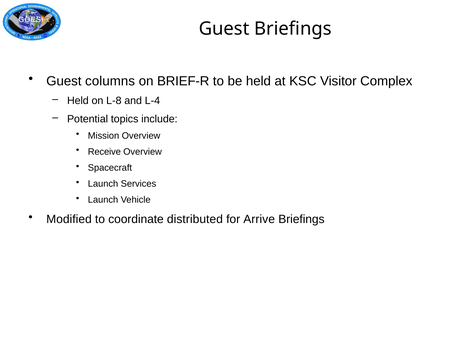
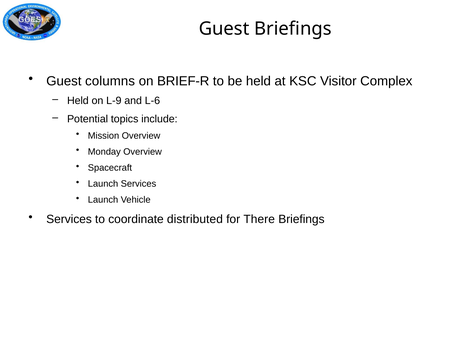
L-8: L-8 -> L-9 (114, 101)
L-4: L-4 -> L-6 (152, 101)
Receive: Receive -> Monday (104, 151)
Modified: Modified -> Services (69, 219)
Arrive: Arrive -> There (259, 219)
